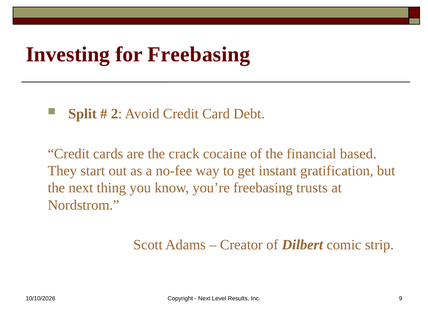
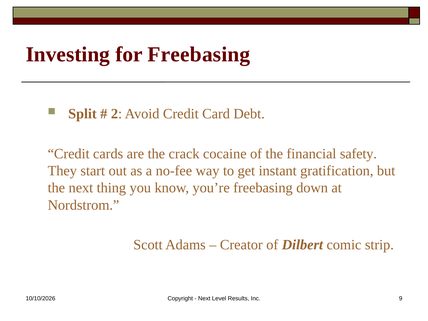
based: based -> safety (358, 154)
trusts: trusts -> down (312, 188)
